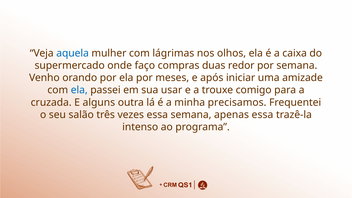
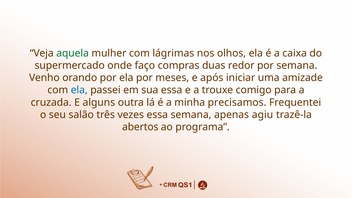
aquela colour: blue -> green (73, 53)
sua usar: usar -> essa (172, 90)
apenas essa: essa -> agiu (262, 115)
intenso: intenso -> abertos (140, 127)
